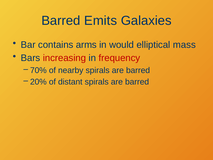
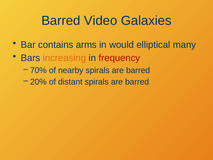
Emits: Emits -> Video (101, 21)
mass: mass -> many (184, 45)
increasing colour: red -> orange (64, 58)
